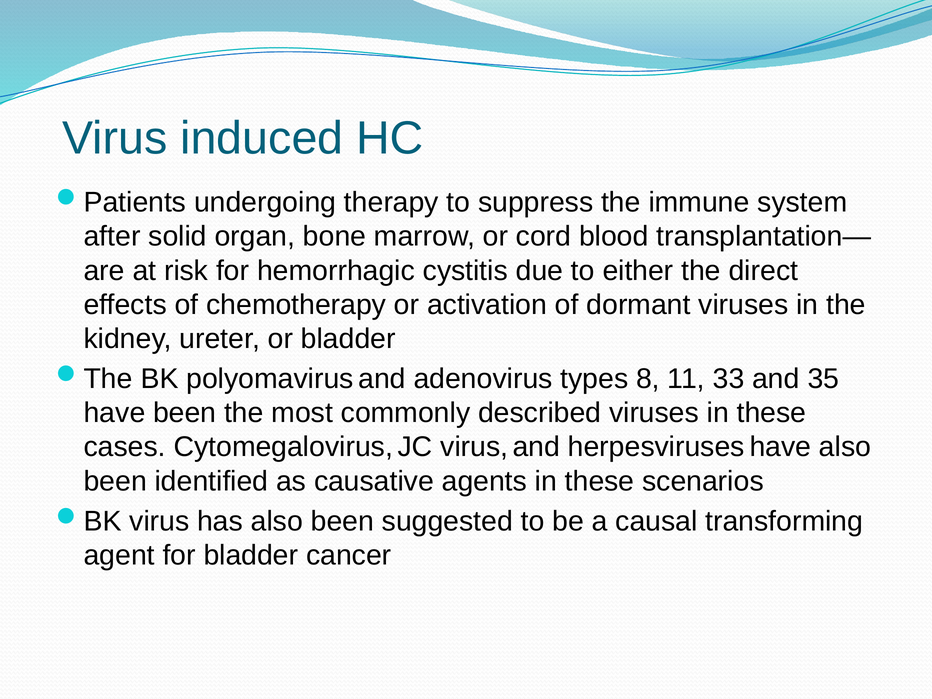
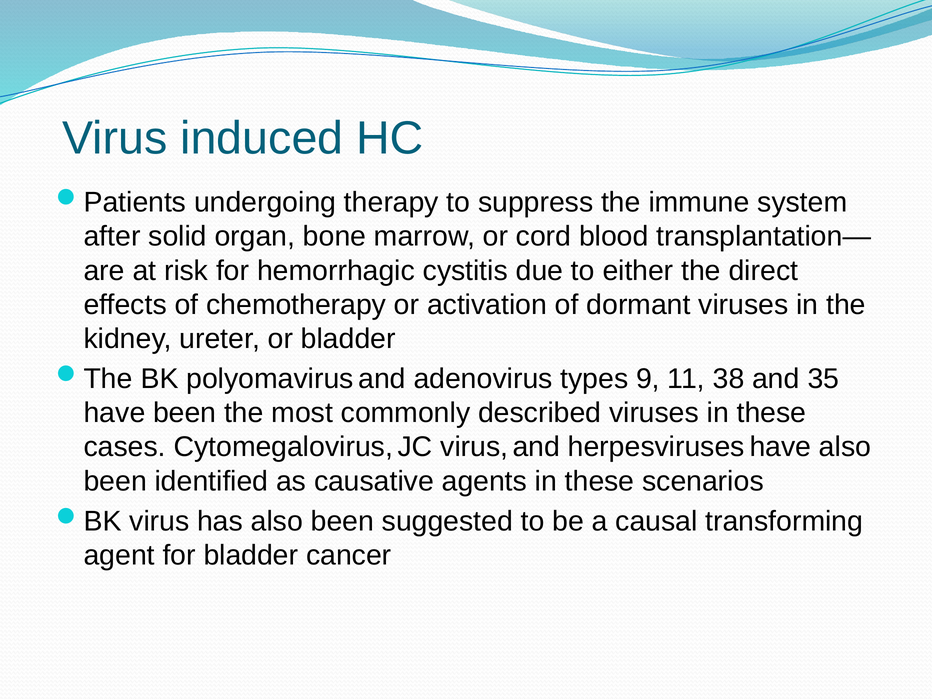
8: 8 -> 9 (648, 379)
33: 33 -> 38 (729, 379)
